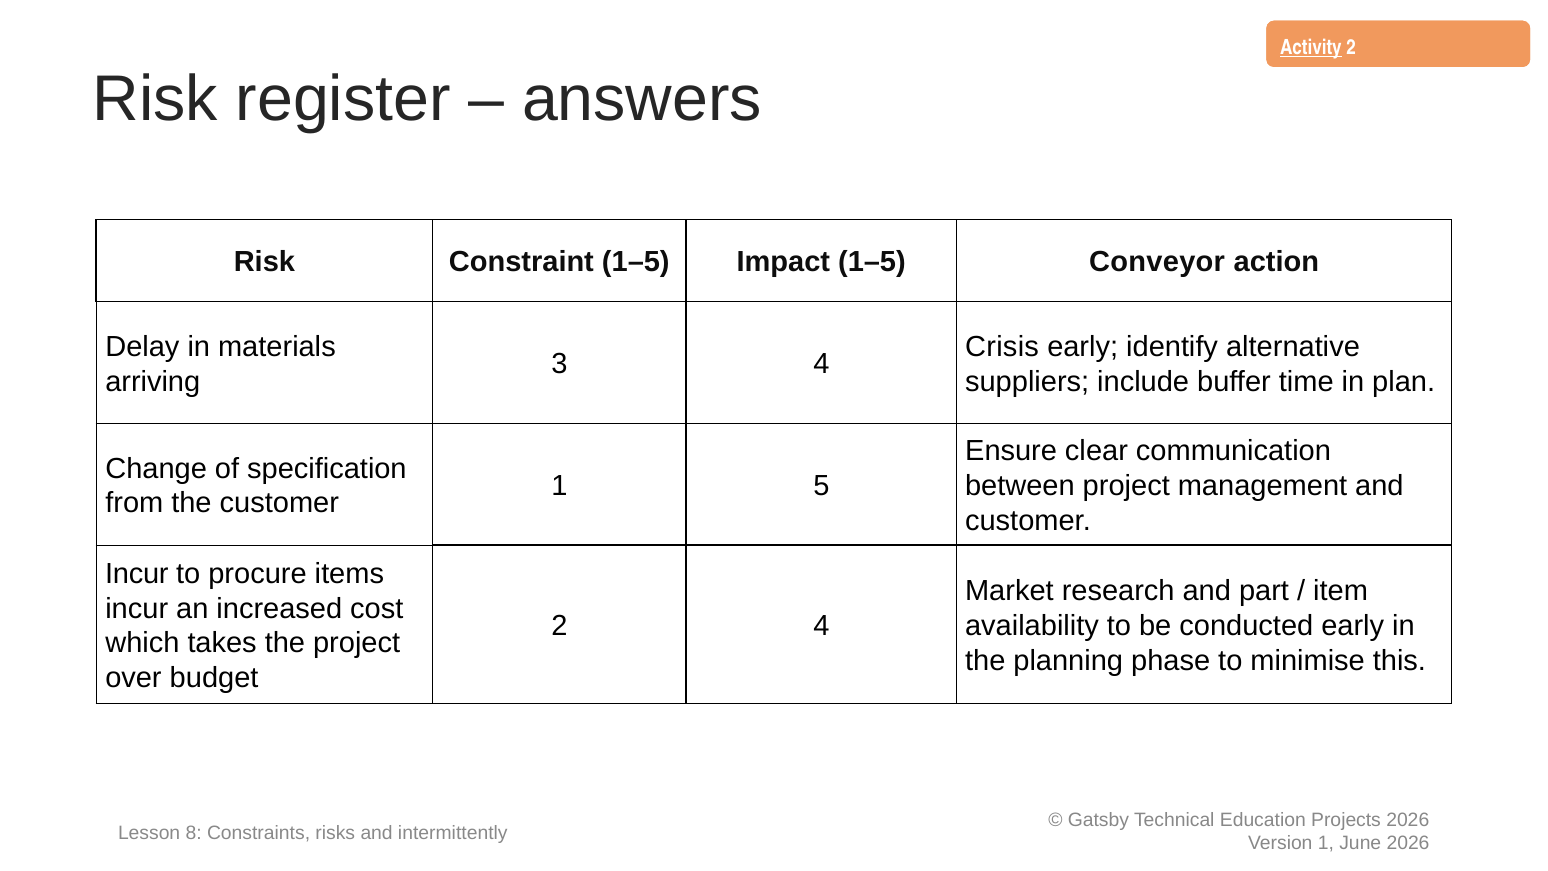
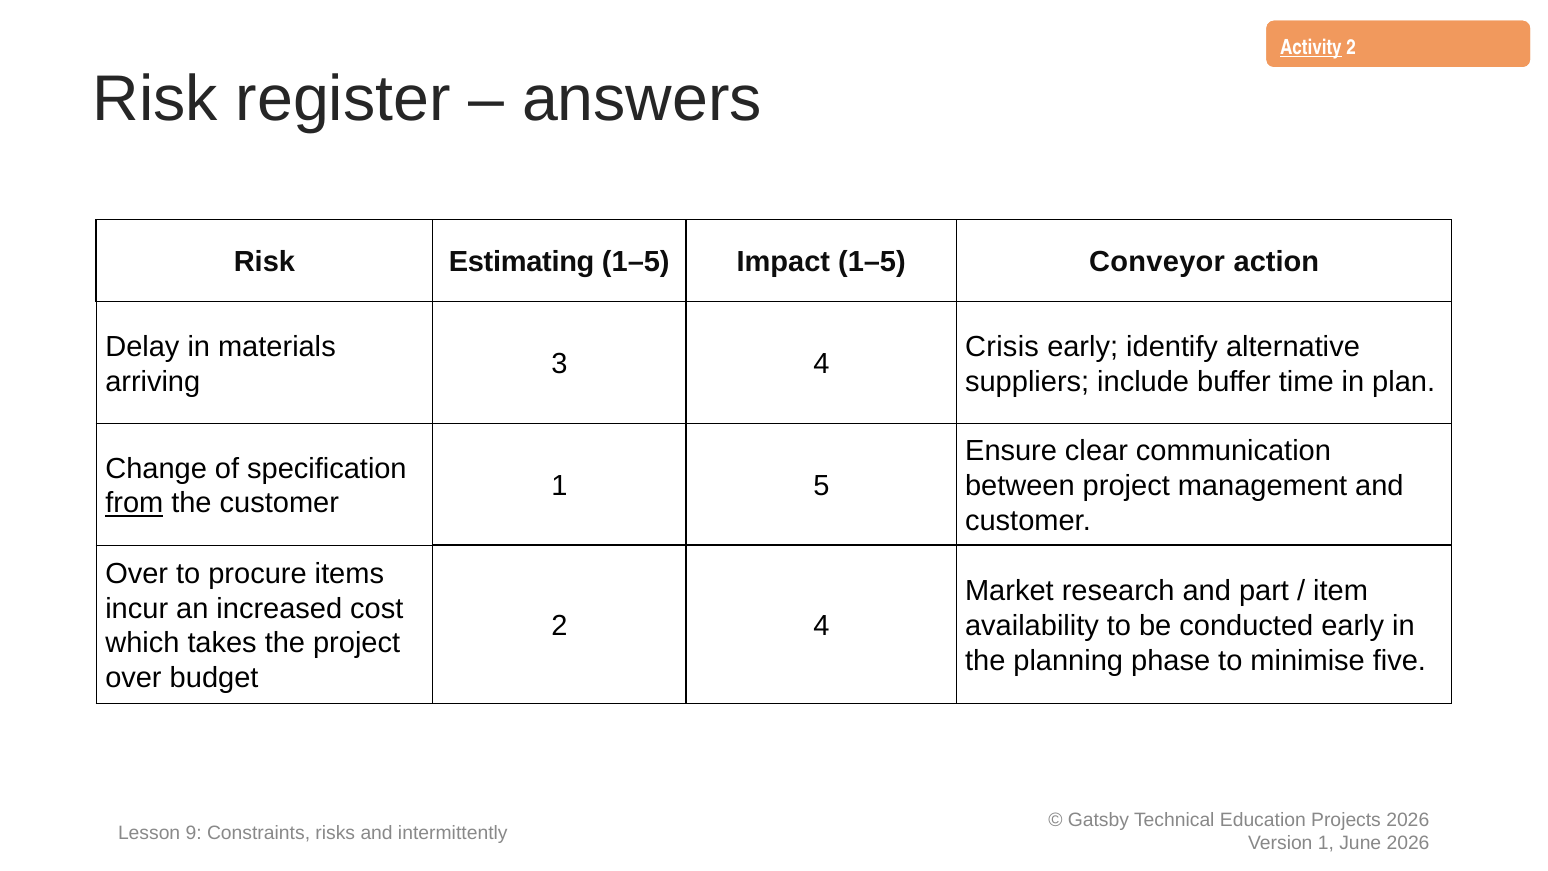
Constraint: Constraint -> Estimating (522, 262)
from underline: none -> present (134, 503)
Incur: Incur -> Over (137, 574)
this: this -> five (1399, 660)
8: 8 -> 9 (194, 832)
